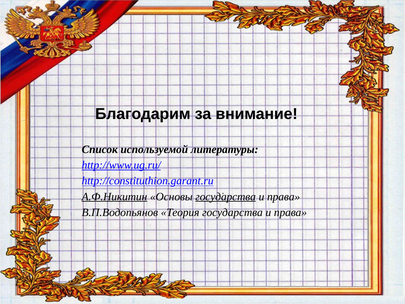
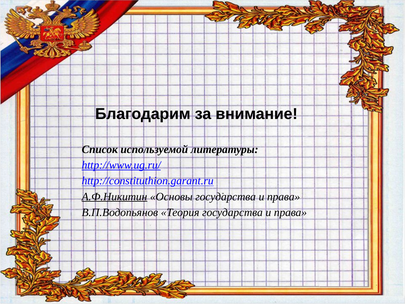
государства underline: present -> none (226, 196)
